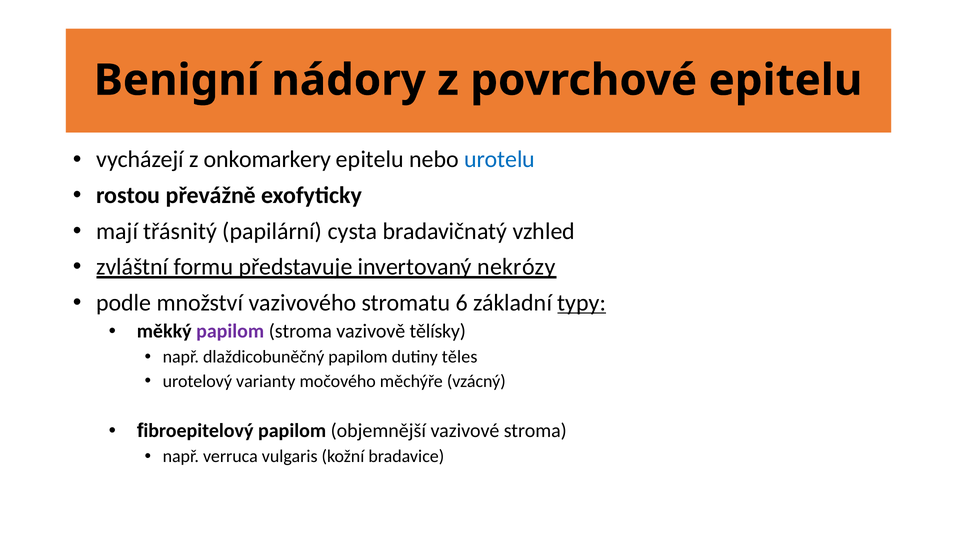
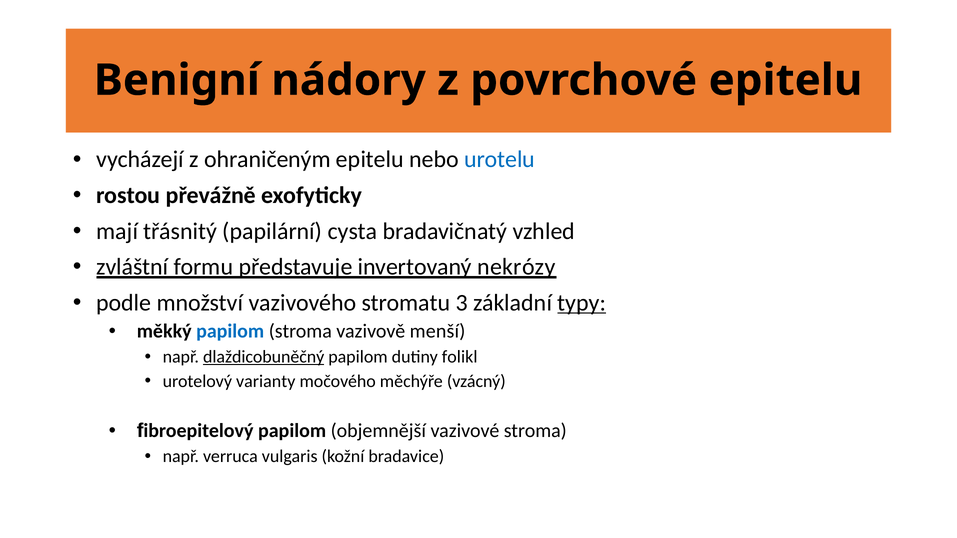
onkomarkery: onkomarkery -> ohraničeným (267, 160)
6: 6 -> 3 (462, 303)
papilom colour: purple -> blue (230, 332)
tělísky: tělísky -> menší (438, 332)
dlaždicobuněčný underline: none -> present (264, 357)
těles: těles -> folikl (460, 357)
